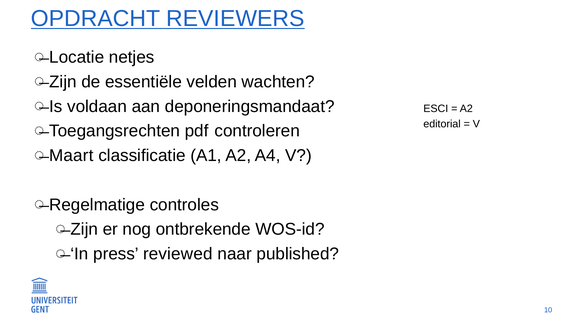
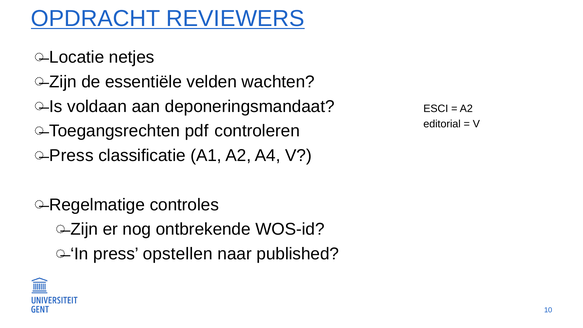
Maart: Maart -> Press (71, 156)
reviewed: reviewed -> opstellen (178, 254)
